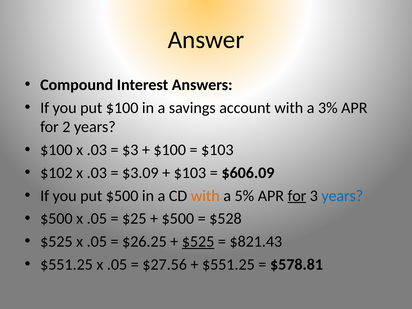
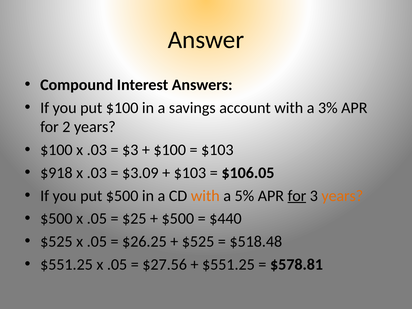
$102: $102 -> $918 (56, 173)
$606.09: $606.09 -> $106.05 (248, 173)
years colour: blue -> orange (342, 196)
$528: $528 -> $440 (225, 219)
$525 underline: present -> none (198, 242)
$821.43: $821.43 -> $518.48 (256, 242)
